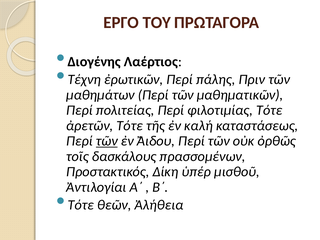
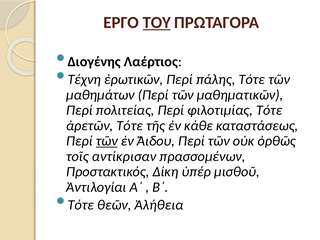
ΤΟΥ underline: none -> present (157, 22)
πάλης Πριν: Πριν -> Τότε (252, 80)
καλή: καλή -> κάθε (199, 126)
δασκάλους: δασκάλους -> αντίκρισαν (124, 156)
